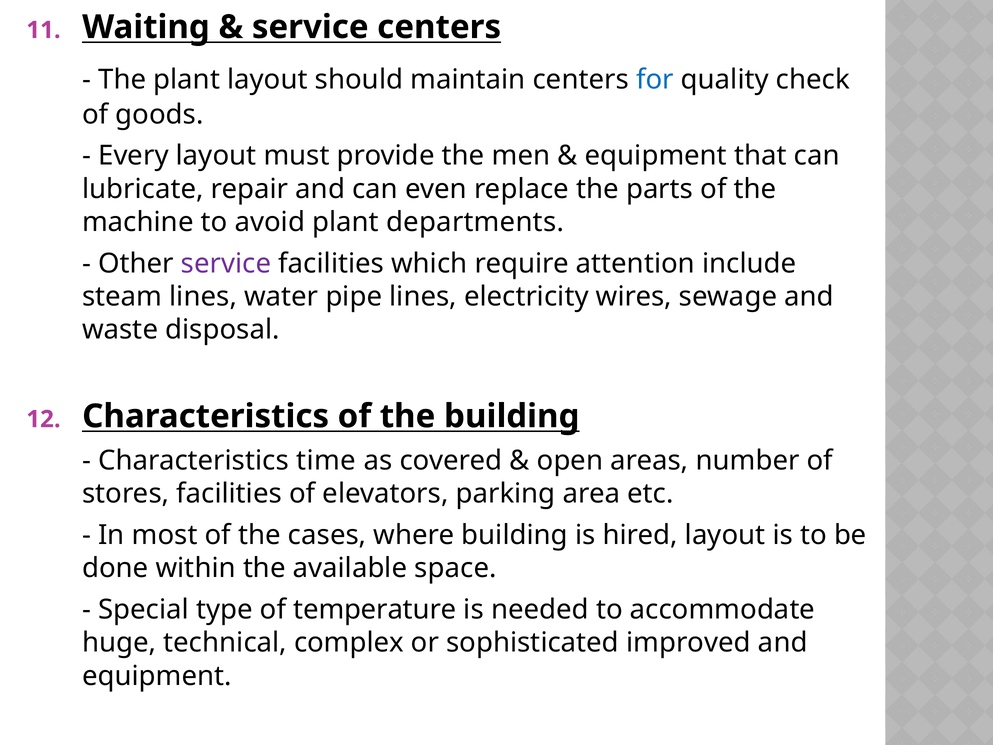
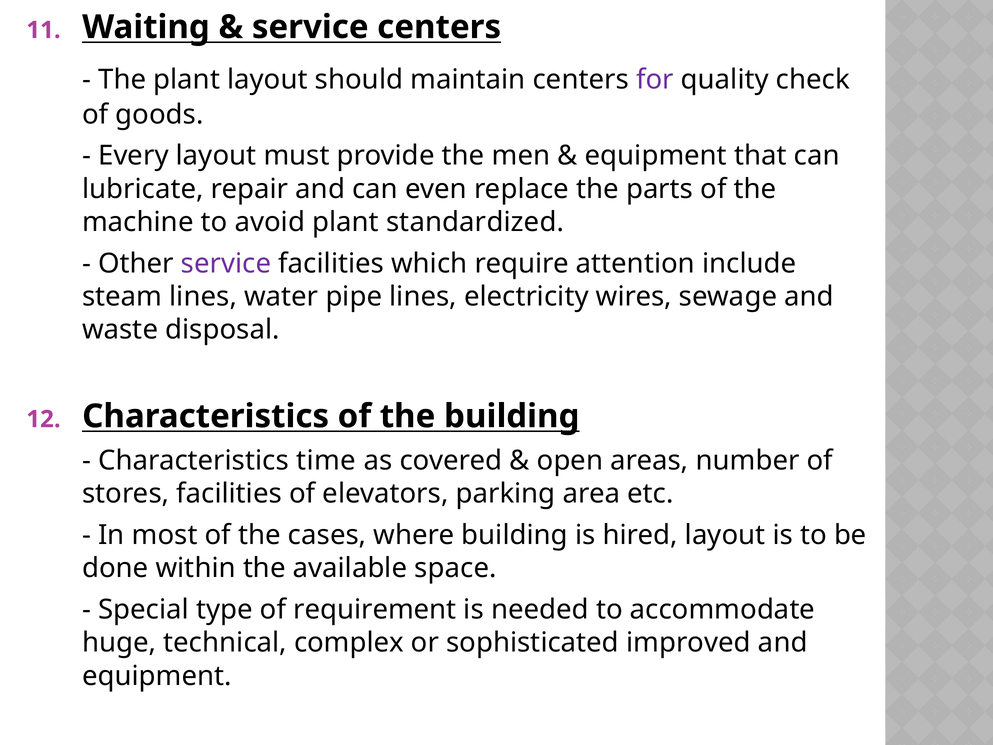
for colour: blue -> purple (655, 80)
departments: departments -> standardized (475, 222)
temperature: temperature -> requirement (375, 609)
